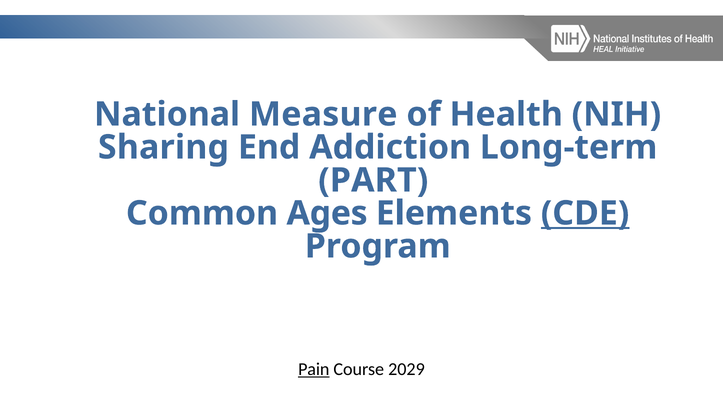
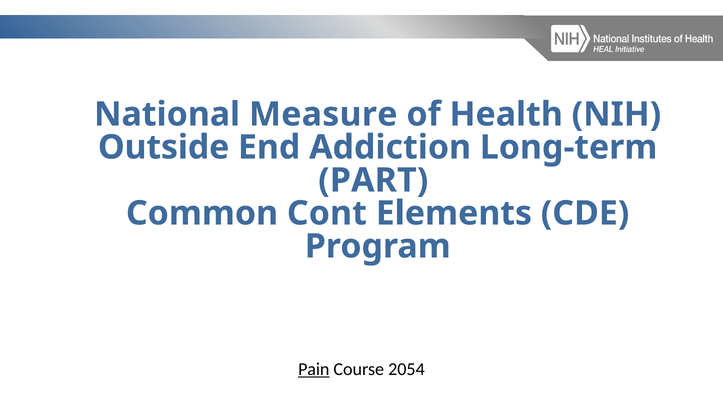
Sharing: Sharing -> Outside (164, 147)
Ages: Ages -> Cont (327, 213)
CDE underline: present -> none (585, 213)
2029: 2029 -> 2054 (406, 369)
